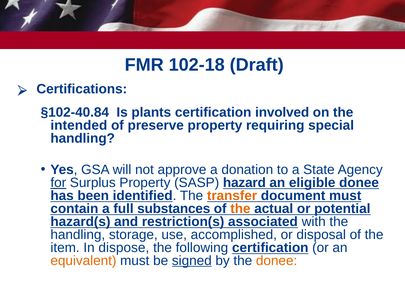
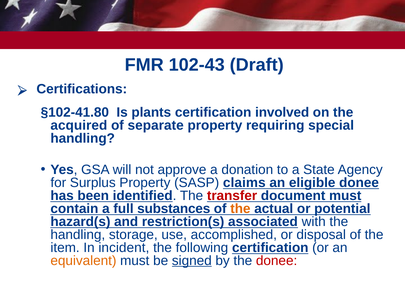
102-18: 102-18 -> 102-43 (197, 65)
§102-40.84: §102-40.84 -> §102-41.80 (75, 112)
intended: intended -> acquired (79, 125)
preserve: preserve -> separate (156, 125)
for underline: present -> none (58, 183)
hazard: hazard -> claims (244, 183)
transfer colour: orange -> red (232, 196)
dispose: dispose -> incident (124, 247)
donee colour: orange -> red (277, 260)
